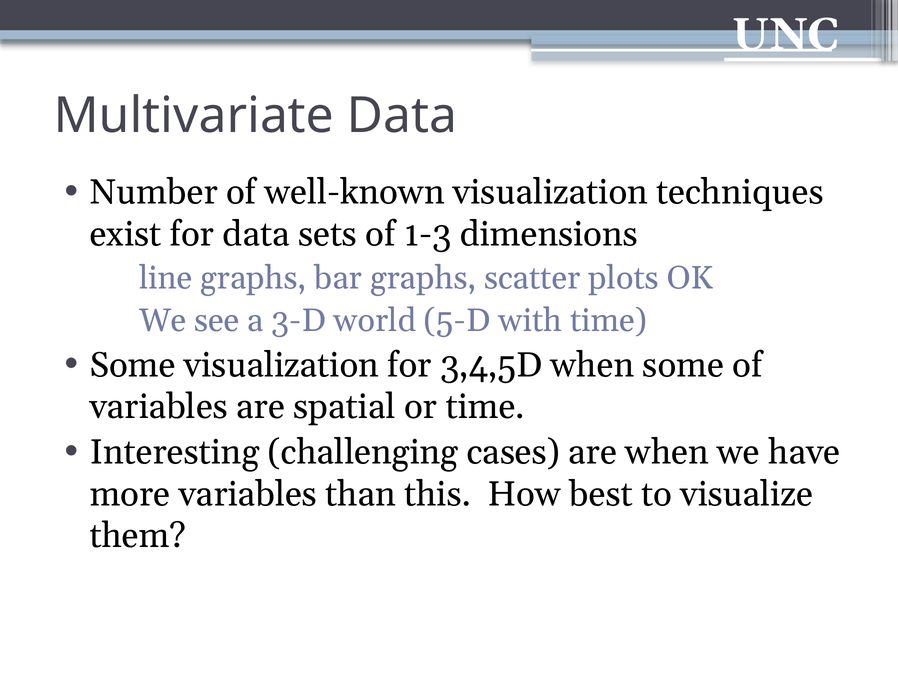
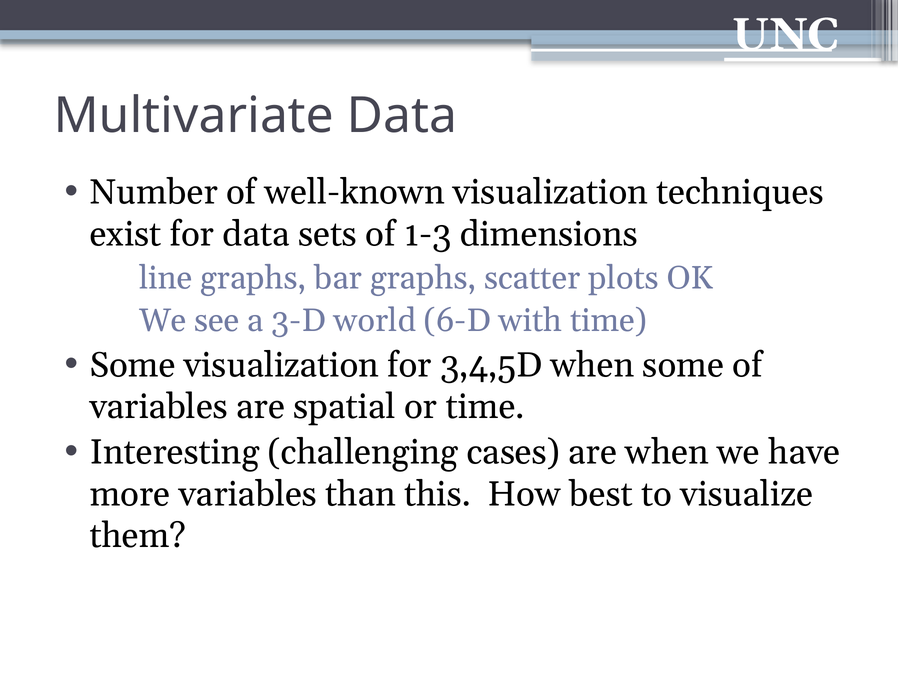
5-D: 5-D -> 6-D (457, 321)
